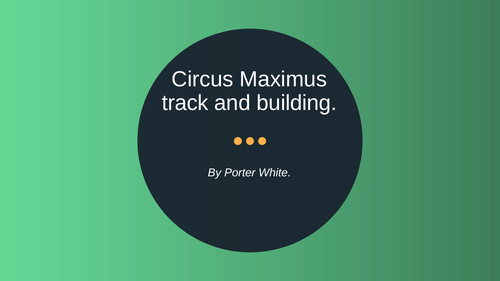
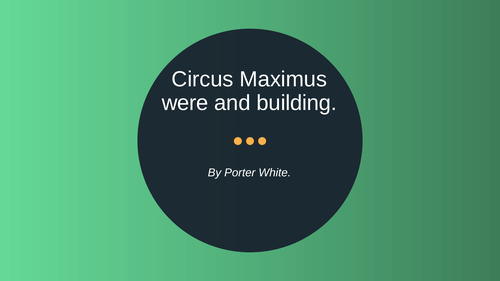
track: track -> were (185, 103)
